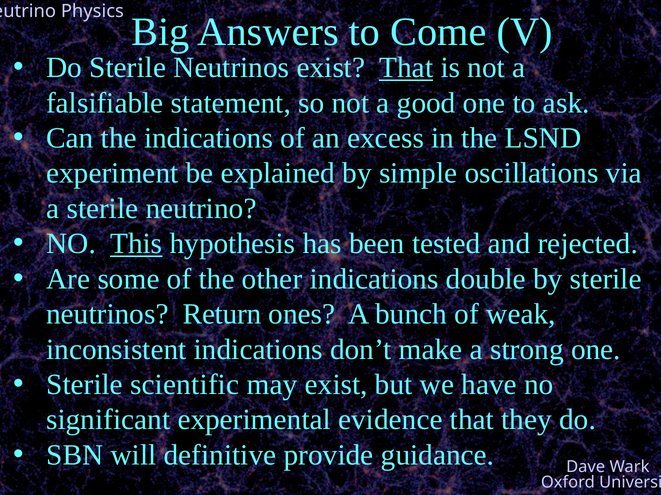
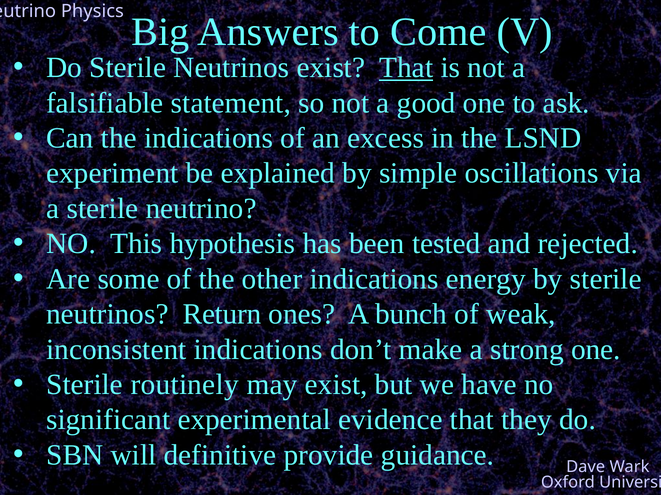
This underline: present -> none (136, 244)
double: double -> energy (486, 279)
scientific: scientific -> routinely (185, 385)
